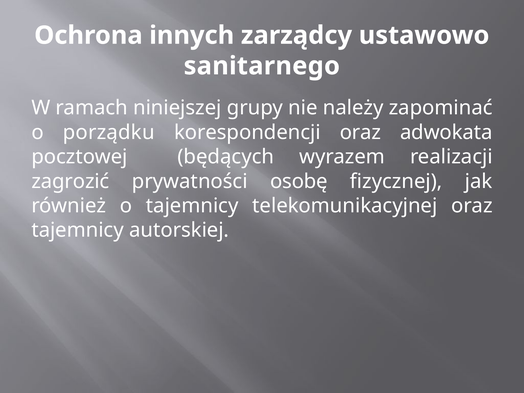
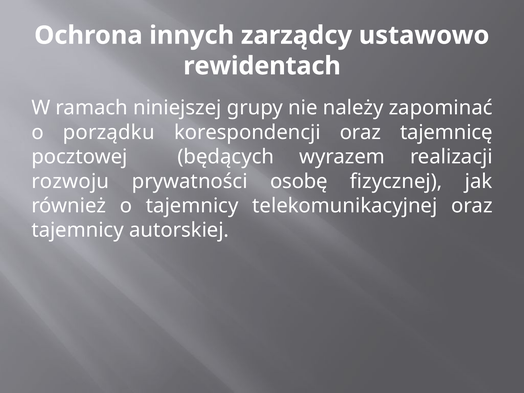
sanitarnego: sanitarnego -> rewidentach (262, 66)
adwokata: adwokata -> tajemnicę (446, 132)
zagrozić: zagrozić -> rozwoju (70, 181)
